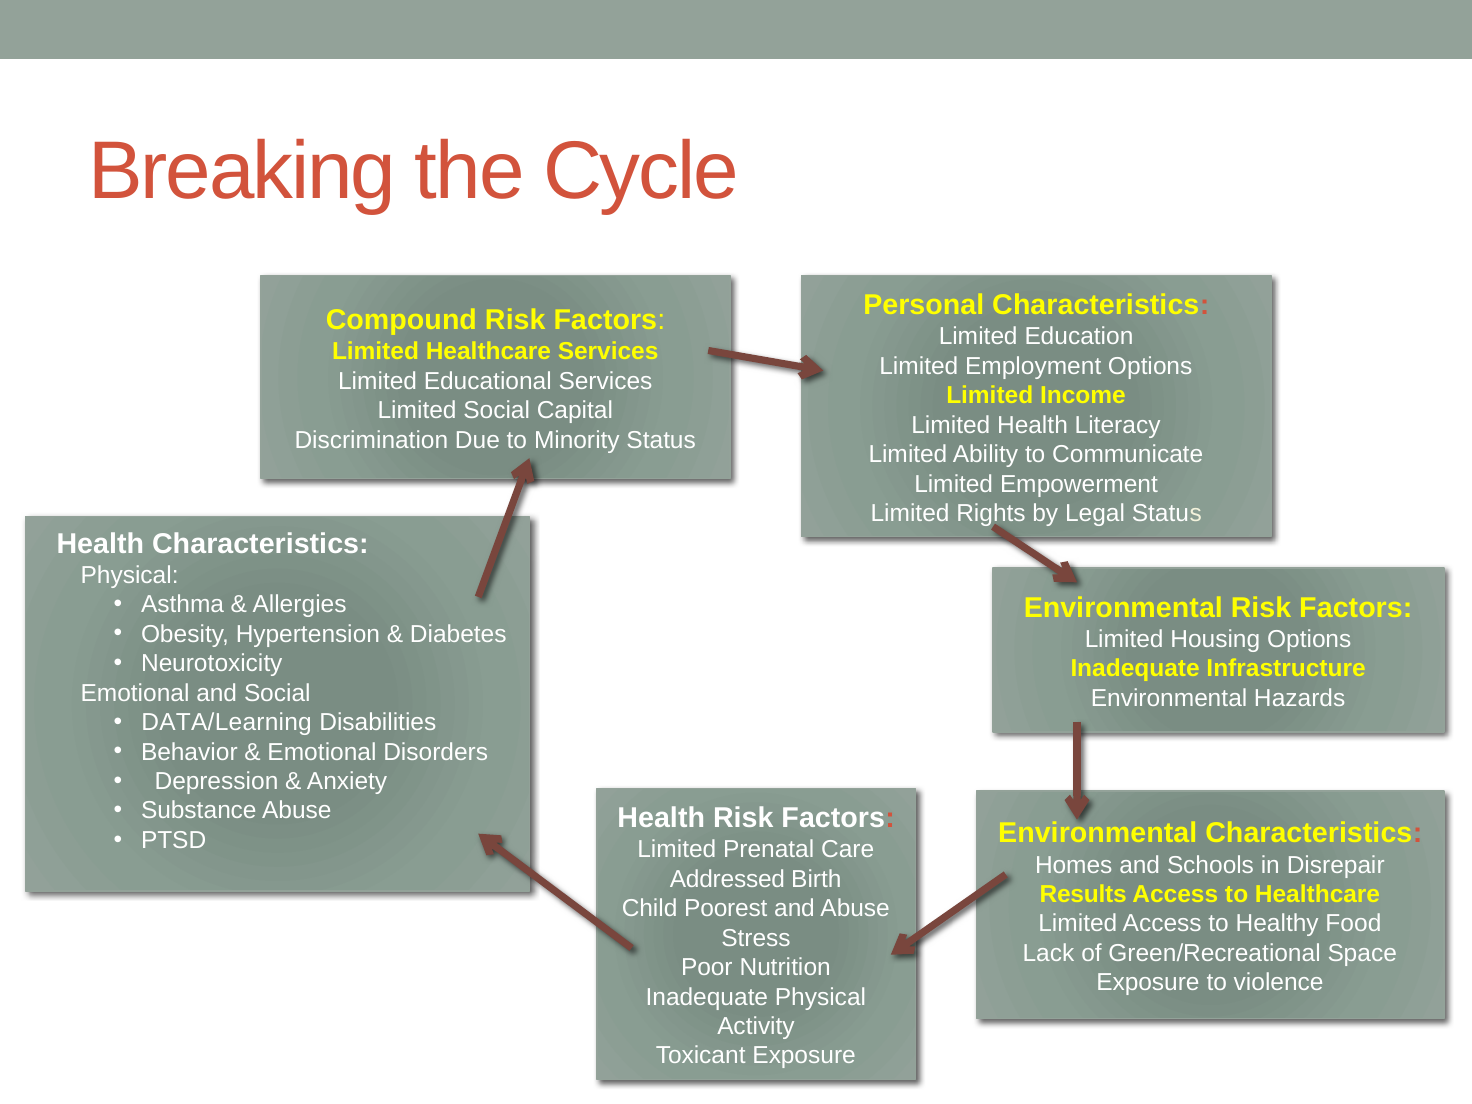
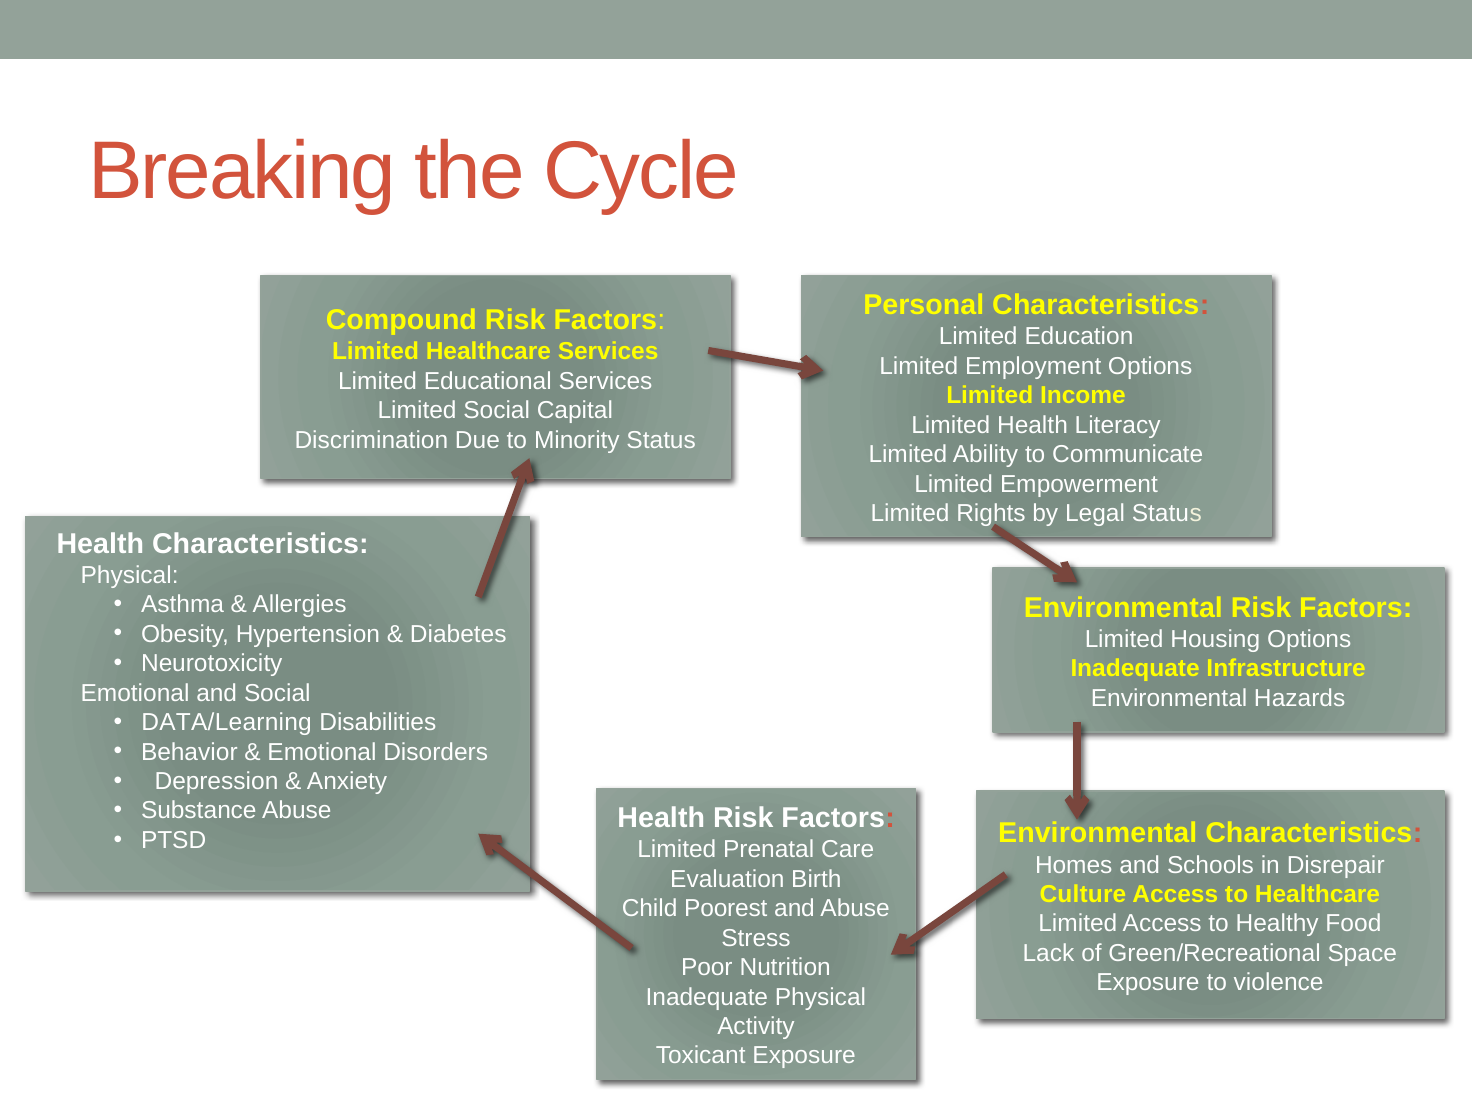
Addressed: Addressed -> Evaluation (727, 879)
Results: Results -> Culture (1083, 894)
